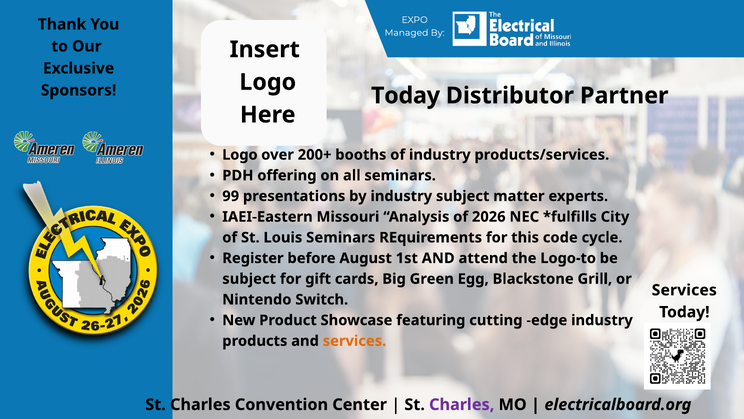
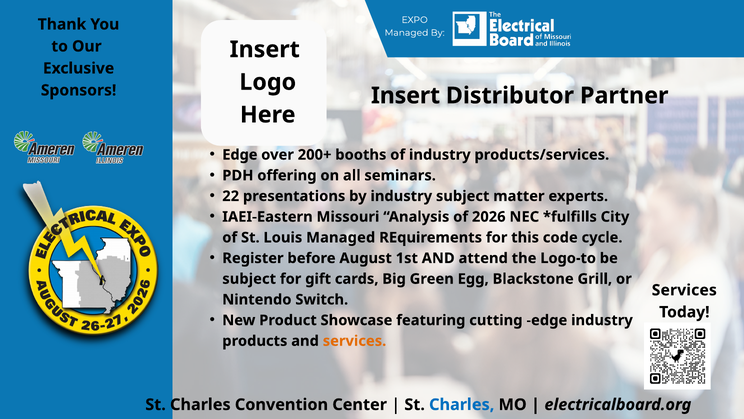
Today: Today -> Insert (406, 96)
Logo: Logo -> Edge (240, 155)
99: 99 -> 22 (231, 196)
Louis Seminars: Seminars -> Managed (341, 237)
Charles colour: purple -> blue (462, 404)
